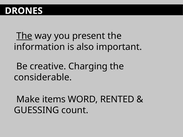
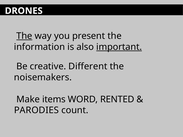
important underline: none -> present (119, 47)
Charging: Charging -> Different (88, 67)
considerable: considerable -> noisemakers (43, 77)
GUESSING: GUESSING -> PARODIES (36, 110)
